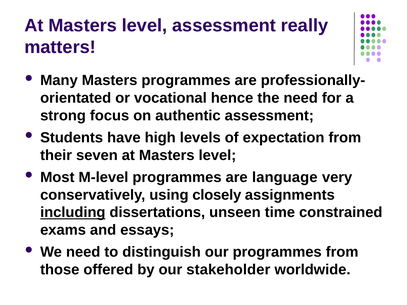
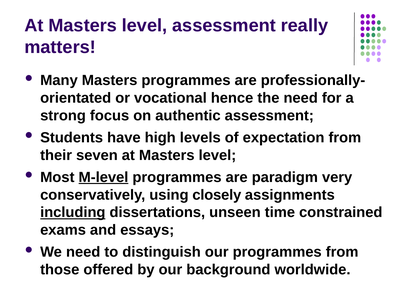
M-level underline: none -> present (103, 177)
language: language -> paradigm (285, 177)
stakeholder: stakeholder -> background (228, 270)
